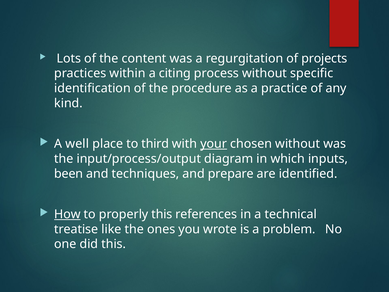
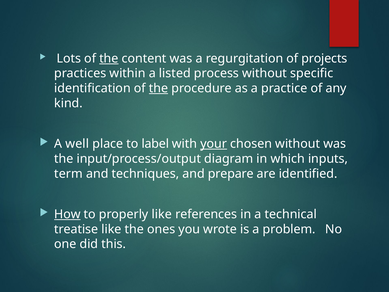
the underline: none -> present (109, 58)
citing: citing -> listed (175, 73)
the underline: none -> present (158, 88)
third: third -> label (155, 144)
been: been -> term (68, 174)
properly this: this -> like (162, 214)
